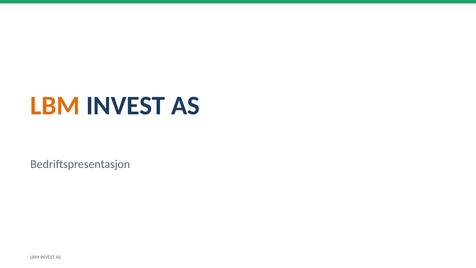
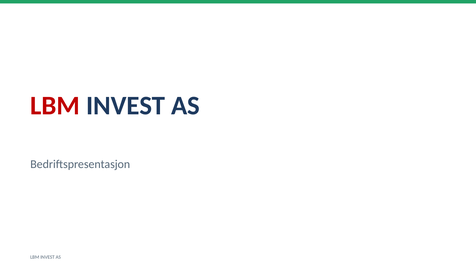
LBM colour: orange -> red (55, 106)
